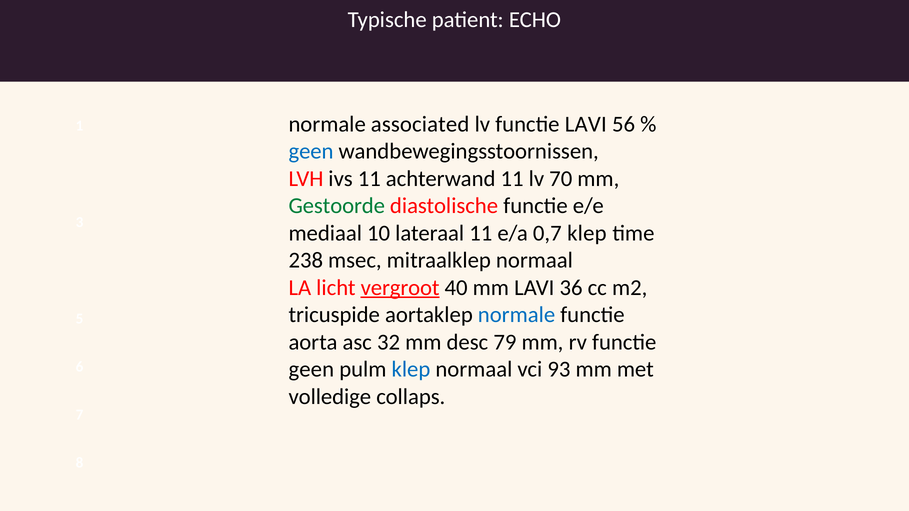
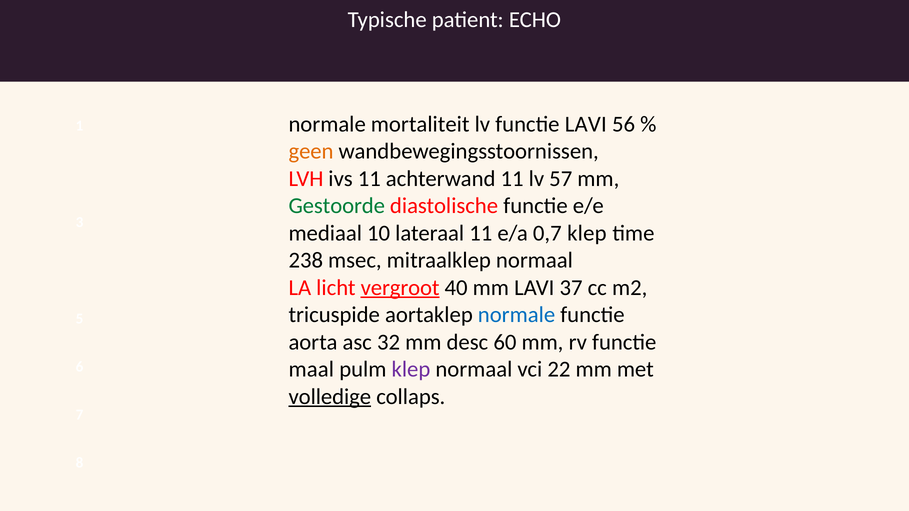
associated: associated -> mortaliteit (420, 124)
geen colour: blue -> orange (311, 151)
70: 70 -> 57 (561, 179)
36: 36 -> 37 (571, 288)
79: 79 -> 60 (505, 342)
geen: geen -> maal (311, 370)
klep colour: blue -> purple (411, 370)
93: 93 -> 22 (559, 370)
volledige underline: none -> present (330, 397)
